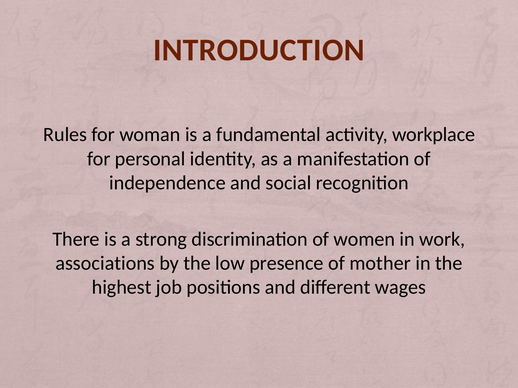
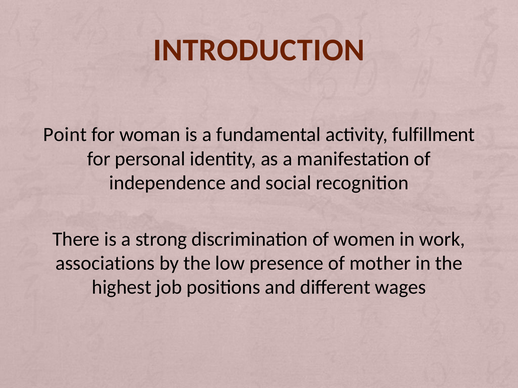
Rules: Rules -> Point (65, 135)
workplace: workplace -> fulfillment (434, 135)
